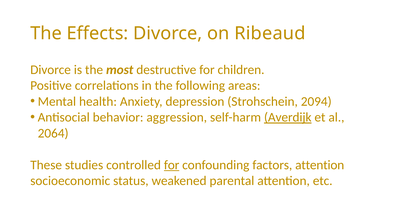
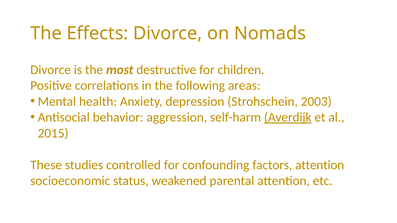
Ribeaud: Ribeaud -> Nomads (270, 33)
2094: 2094 -> 2003 (316, 102)
2064: 2064 -> 2015 (53, 133)
for underline: present -> none (172, 165)
